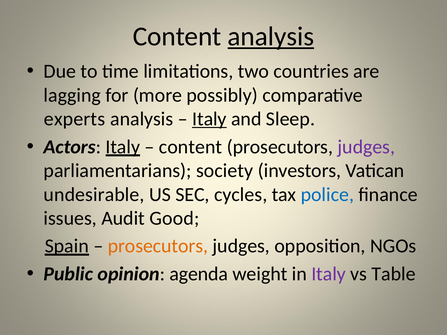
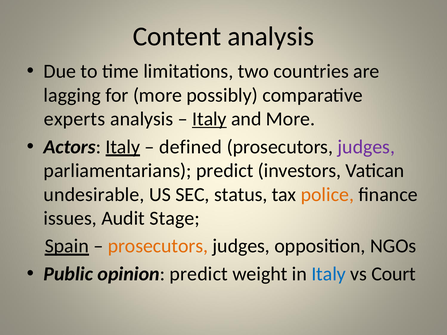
analysis underline: present -> none (271, 37)
and Sleep: Sleep -> More (291, 119)
content: content -> defined (190, 147)
parliamentarians society: society -> predict (225, 171)
cycles: cycles -> status (241, 195)
police colour: blue -> orange (327, 195)
Good: Good -> Stage (175, 218)
opinion agenda: agenda -> predict (199, 274)
Italy colour: purple -> blue (329, 274)
Table: Table -> Court (394, 274)
